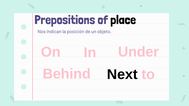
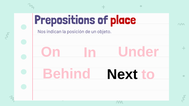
place colour: black -> red (123, 20)
